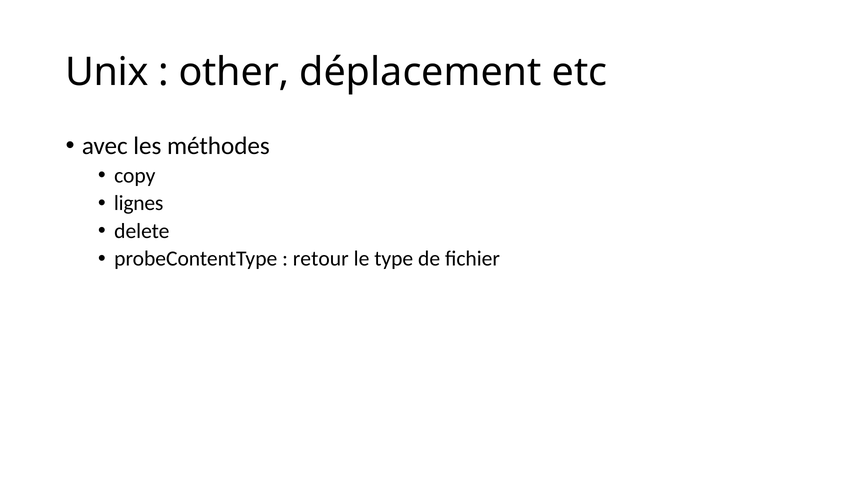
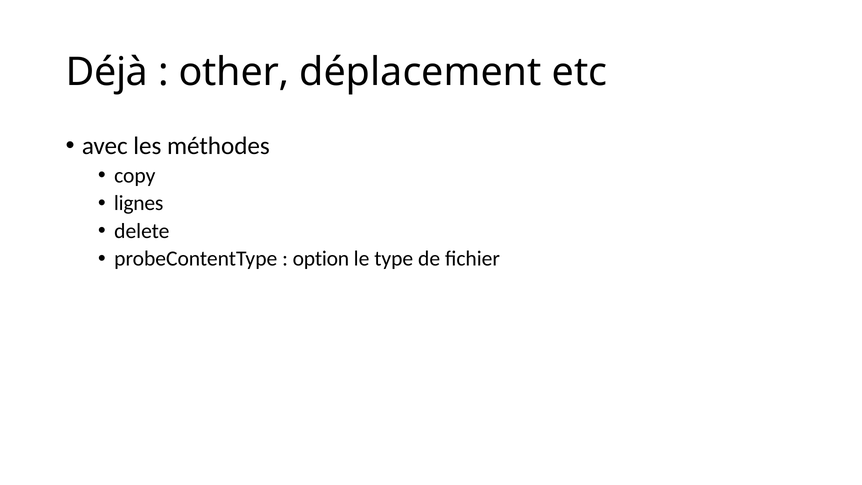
Unix: Unix -> Déjà (107, 72)
retour: retour -> option (321, 259)
